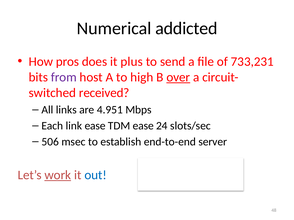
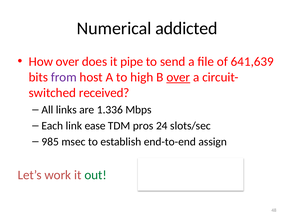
How pros: pros -> over (67, 62)
plus: plus -> pipe (132, 62)
733,231: 733,231 -> 641,639 (252, 62)
4.951: 4.951 -> 1.336 (110, 110)
TDM ease: ease -> pros (143, 126)
506: 506 -> 985 (50, 142)
server: server -> assign (213, 142)
work underline: present -> none (58, 175)
out colour: blue -> green (96, 175)
